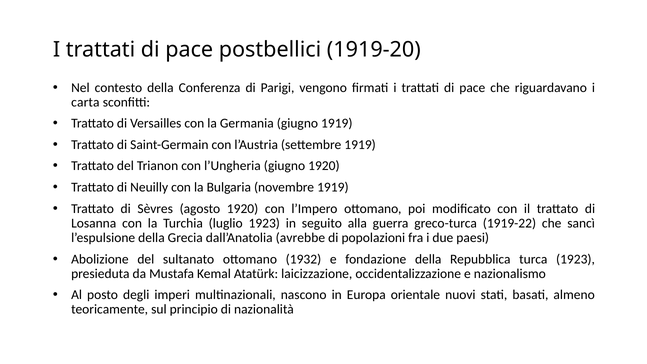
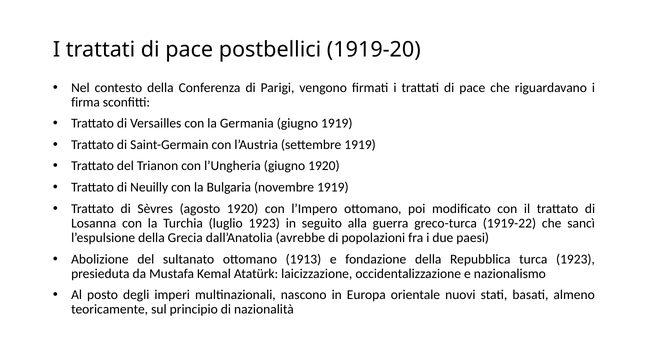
carta: carta -> firma (86, 102)
1932: 1932 -> 1913 (303, 259)
